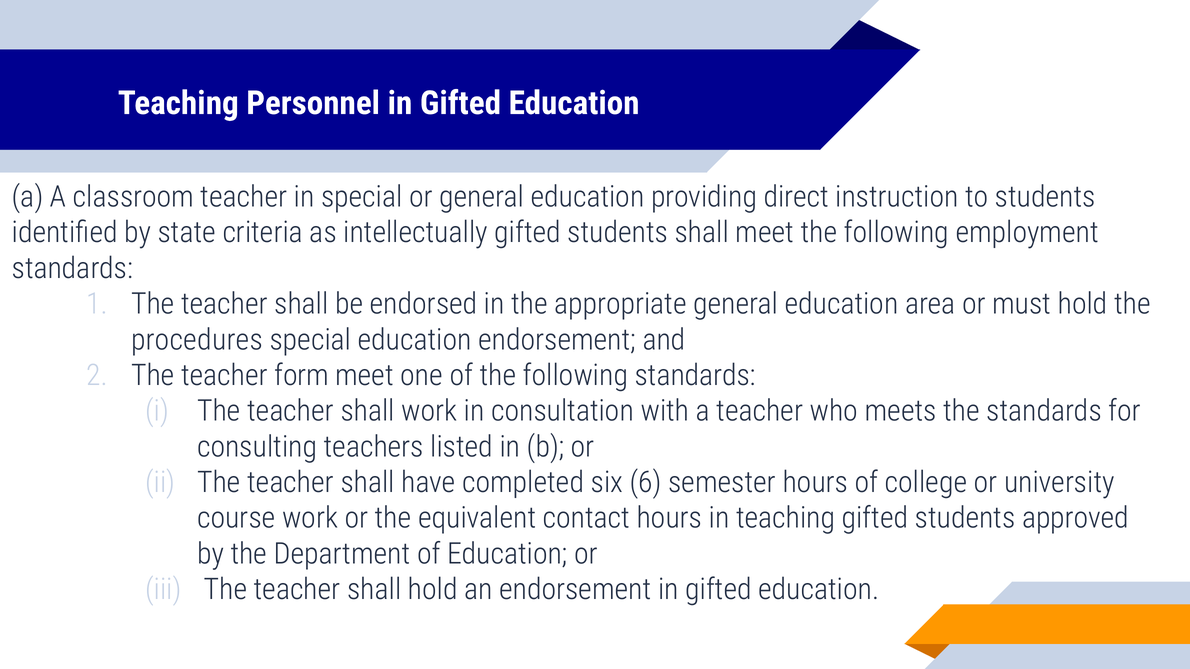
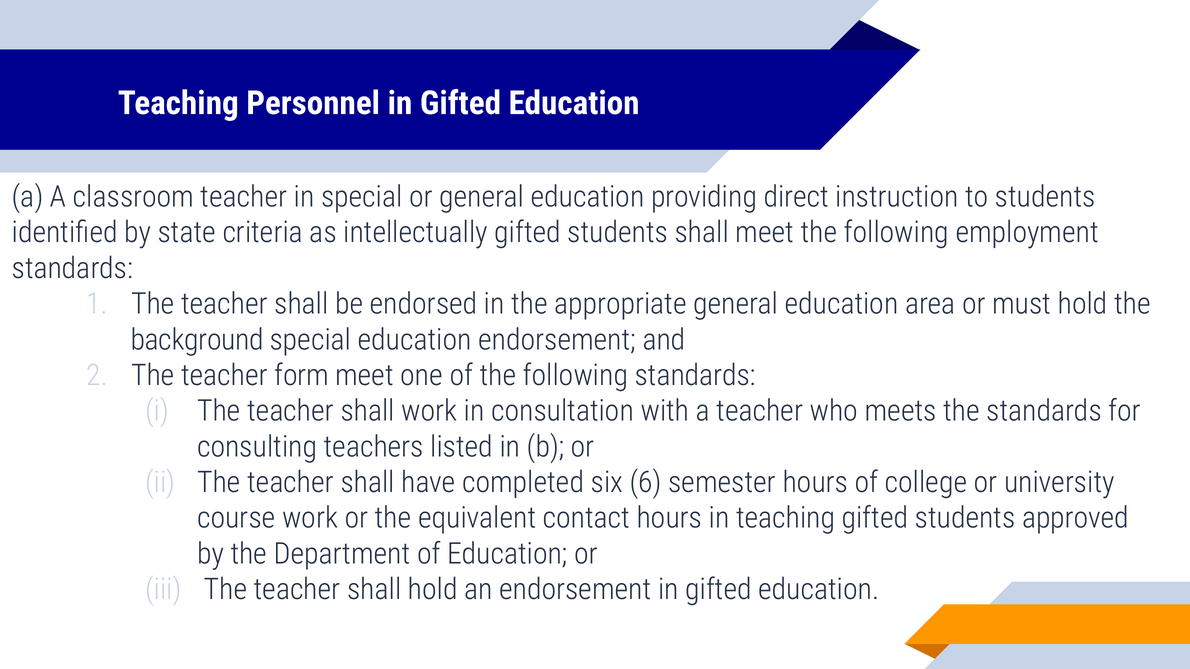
procedures: procedures -> background (197, 340)
